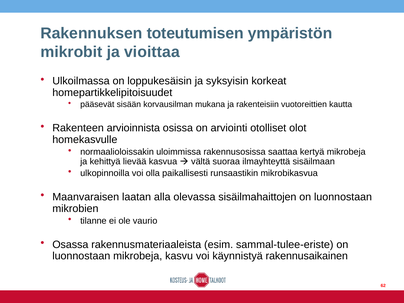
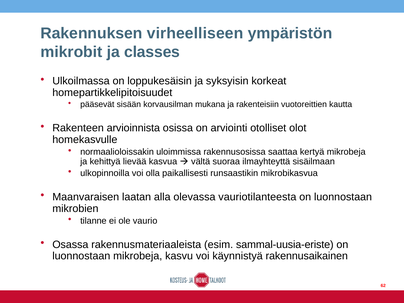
toteutumisen: toteutumisen -> virheelliseen (195, 33)
vioittaa: vioittaa -> classes (152, 52)
sisäilmahaittojen: sisäilmahaittojen -> vauriotilanteesta (257, 197)
sammal-tulee-eriste: sammal-tulee-eriste -> sammal-uusia-eriste (285, 245)
